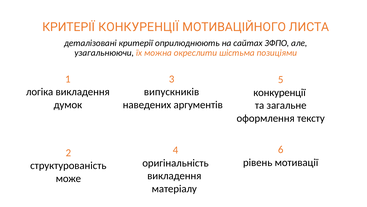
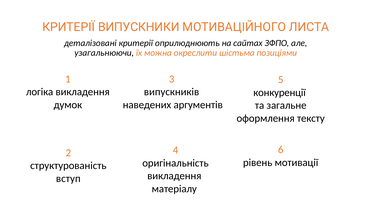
КРИТЕРІЇ КОНКУРЕНЦІЇ: КОНКУРЕНЦІЇ -> ВИПУСКНИКИ (139, 27)
може: може -> вступ (68, 178)
